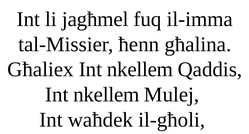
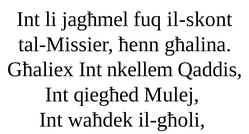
il-imma: il-imma -> il-skont (200, 19)
nkellem: nkellem -> qiegħed (106, 95)
